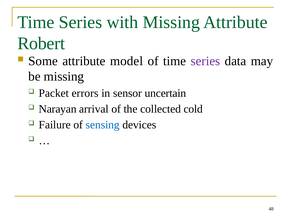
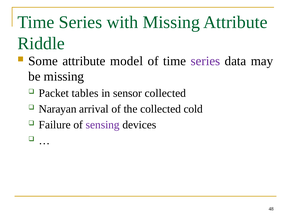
Robert: Robert -> Riddle (41, 44)
errors: errors -> tables (85, 93)
sensor uncertain: uncertain -> collected (165, 93)
sensing colour: blue -> purple (103, 125)
